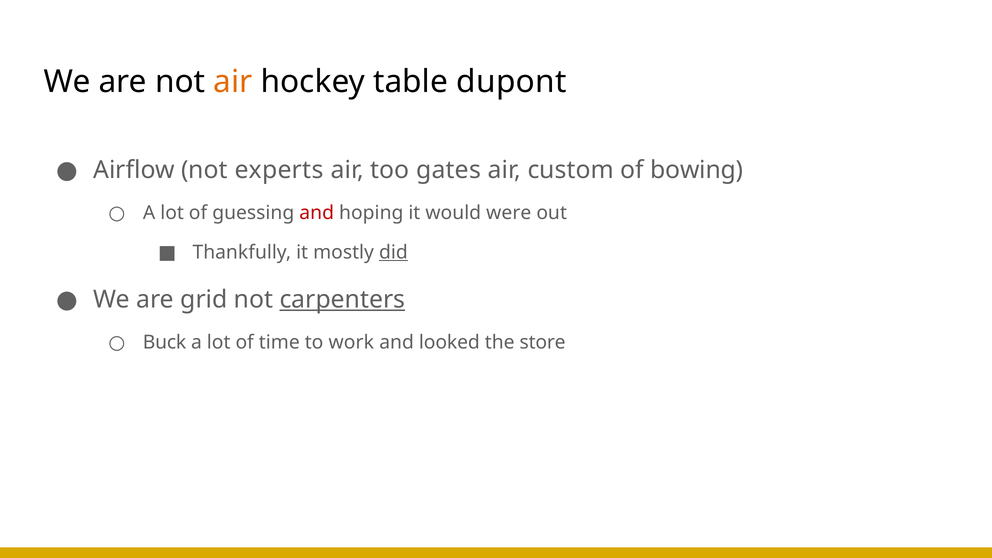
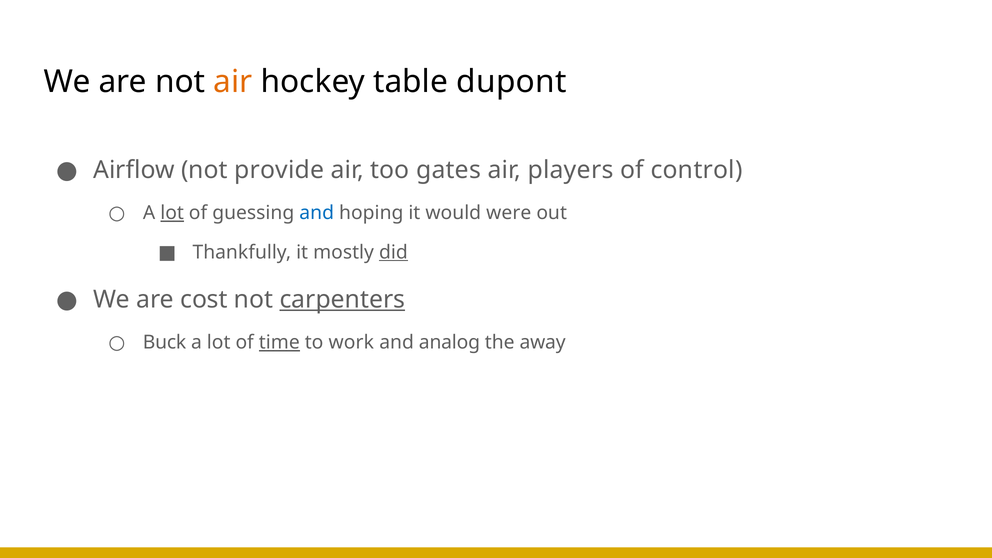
experts: experts -> provide (279, 170)
custom: custom -> players (571, 170)
bowing: bowing -> control (697, 170)
lot underline: none -> present (172, 213)
and colour: red -> blue (317, 213)
grid: grid -> cost (204, 299)
time underline: none -> present (279, 342)
looked: looked -> analog (449, 342)
store: store -> away (543, 342)
